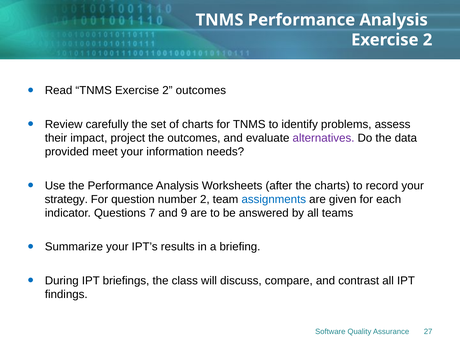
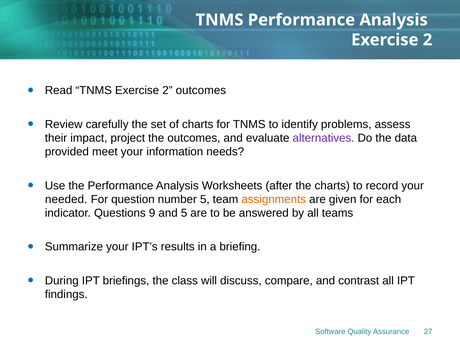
strategy: strategy -> needed (66, 199)
number 2: 2 -> 5 (205, 199)
assignments colour: blue -> orange (274, 199)
7: 7 -> 9 (152, 213)
and 9: 9 -> 5 (184, 213)
